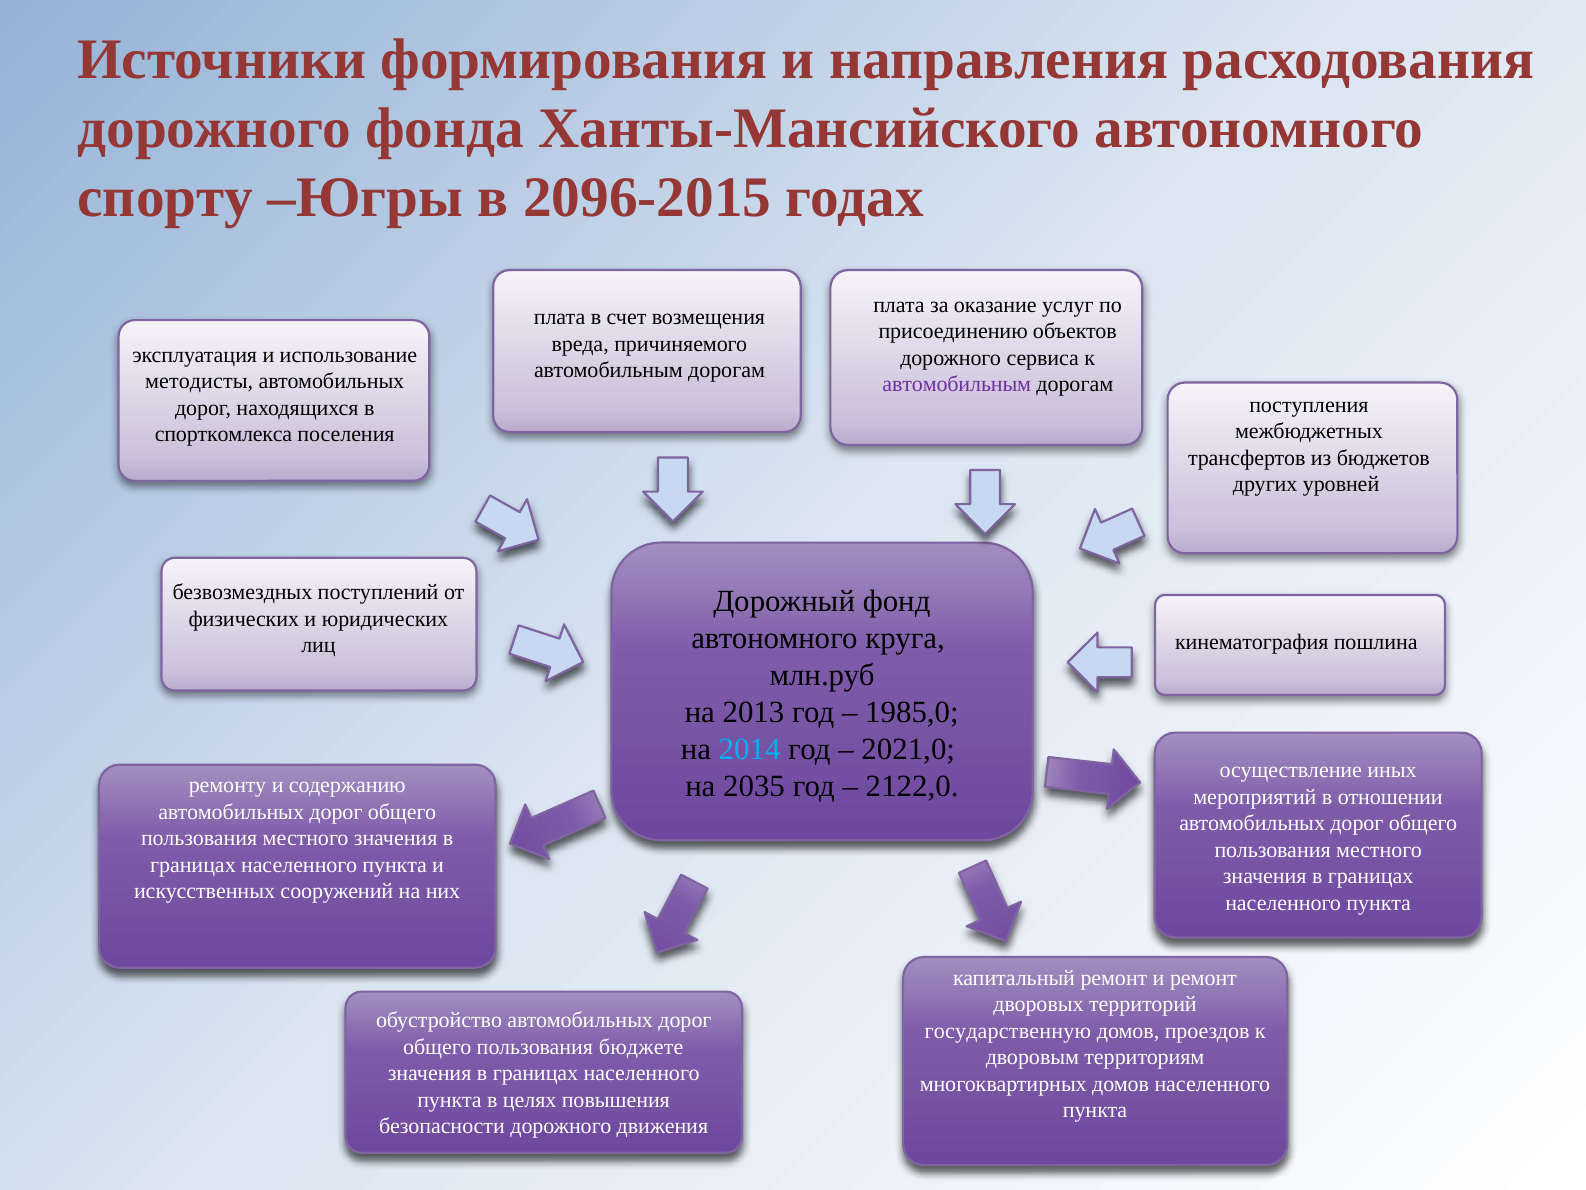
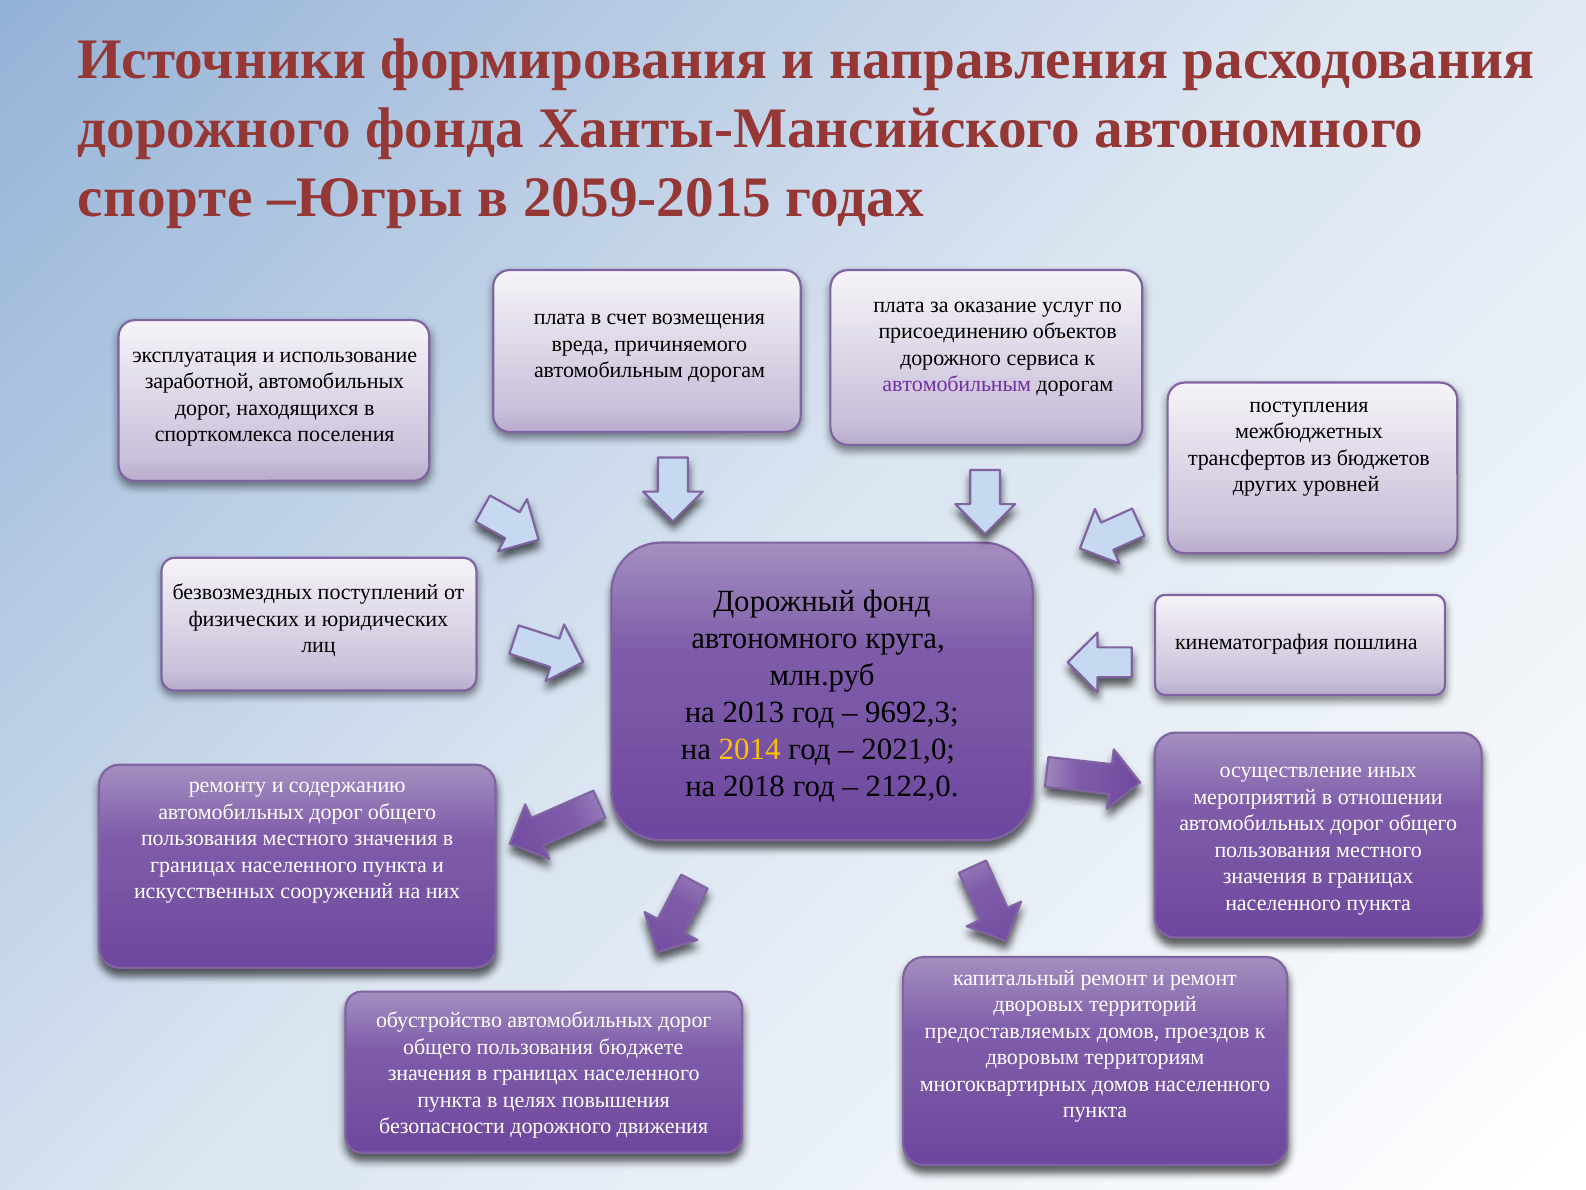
спорту: спорту -> спорте (165, 197)
2096-2015: 2096-2015 -> 2059-2015 (647, 197)
методисты: методисты -> заработной (199, 381)
1985,0: 1985,0 -> 9692,3 (912, 712)
2014 colour: light blue -> yellow (750, 749)
2035: 2035 -> 2018 (754, 786)
государственную: государственную -> предоставляемых (1008, 1030)
